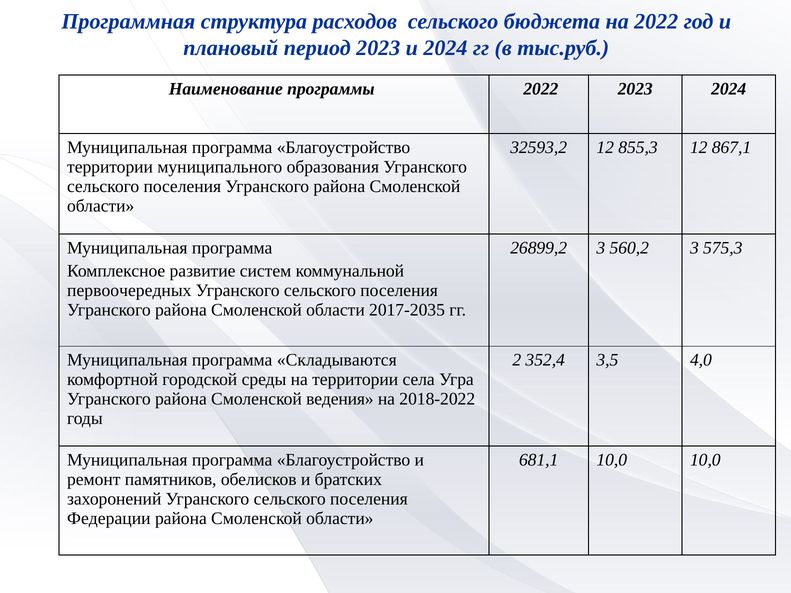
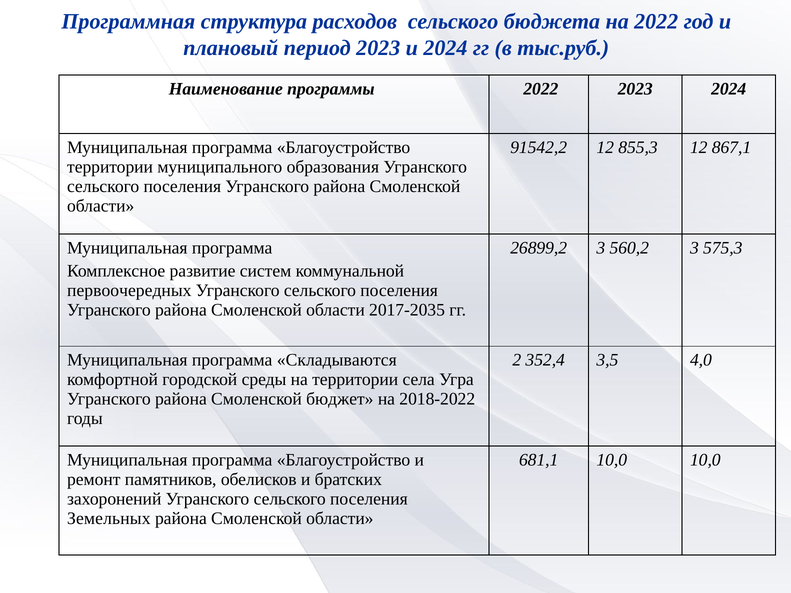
32593,2: 32593,2 -> 91542,2 (539, 148)
ведения: ведения -> бюджет (340, 399)
Федерации: Федерации -> Земельных (109, 519)
